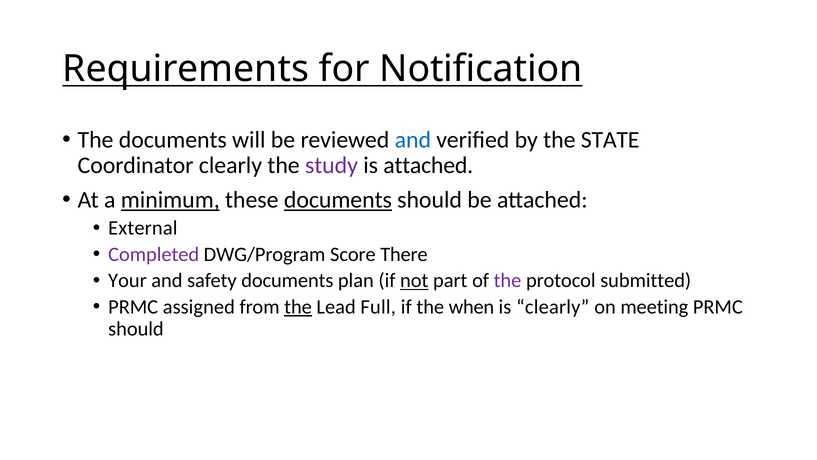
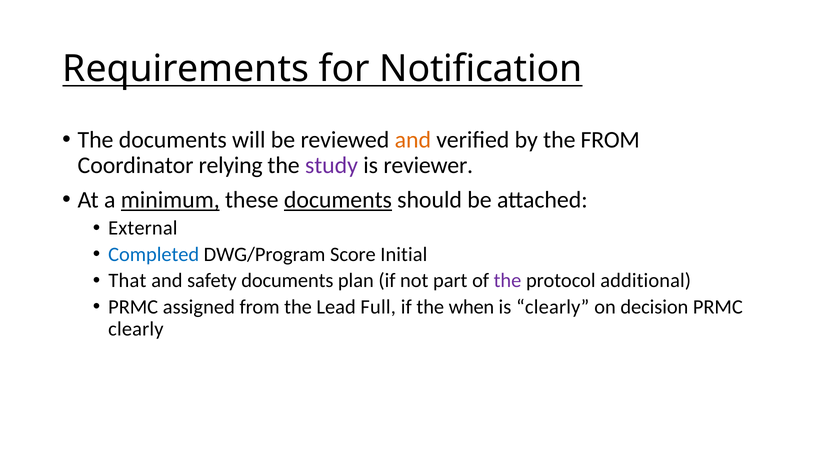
and colour: blue -> orange (413, 140)
the STATE: STATE -> FROM (610, 140)
Coordinator clearly: clearly -> relying (231, 165)
is attached: attached -> reviewer (428, 165)
Completed colour: purple -> blue (154, 254)
There: There -> Initial (404, 254)
Your: Your -> That (127, 280)
not underline: present -> none (414, 280)
submitted: submitted -> additional (646, 280)
the underline: present -> none (298, 307)
meeting: meeting -> decision (654, 307)
should: should -> clearly (136, 329)
